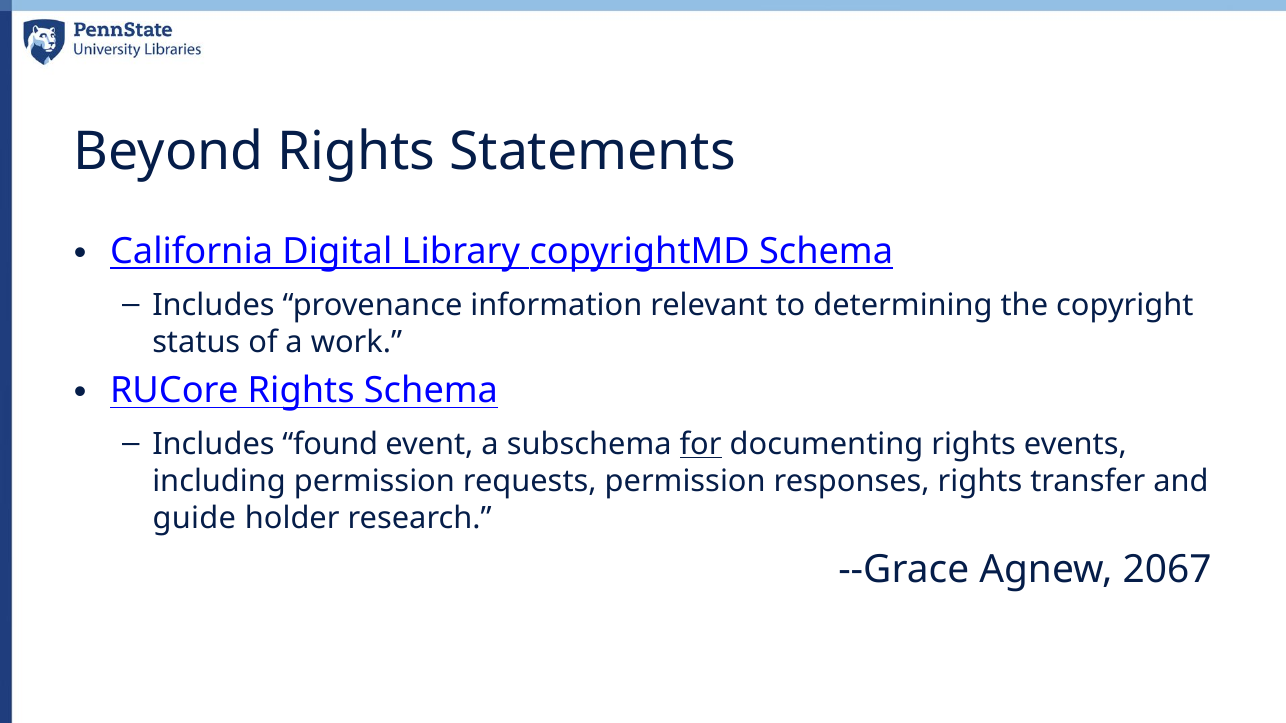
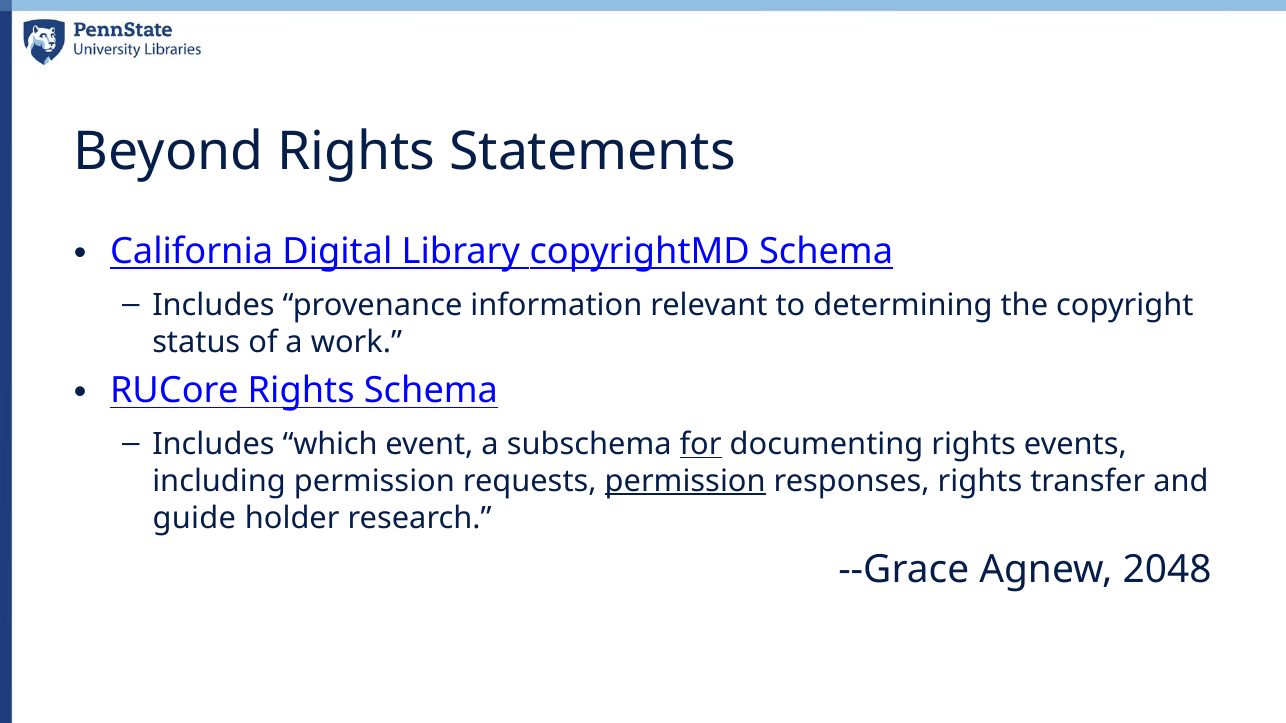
found: found -> which (330, 444)
permission underline: none -> present (685, 481)
2067: 2067 -> 2048 (1167, 570)
